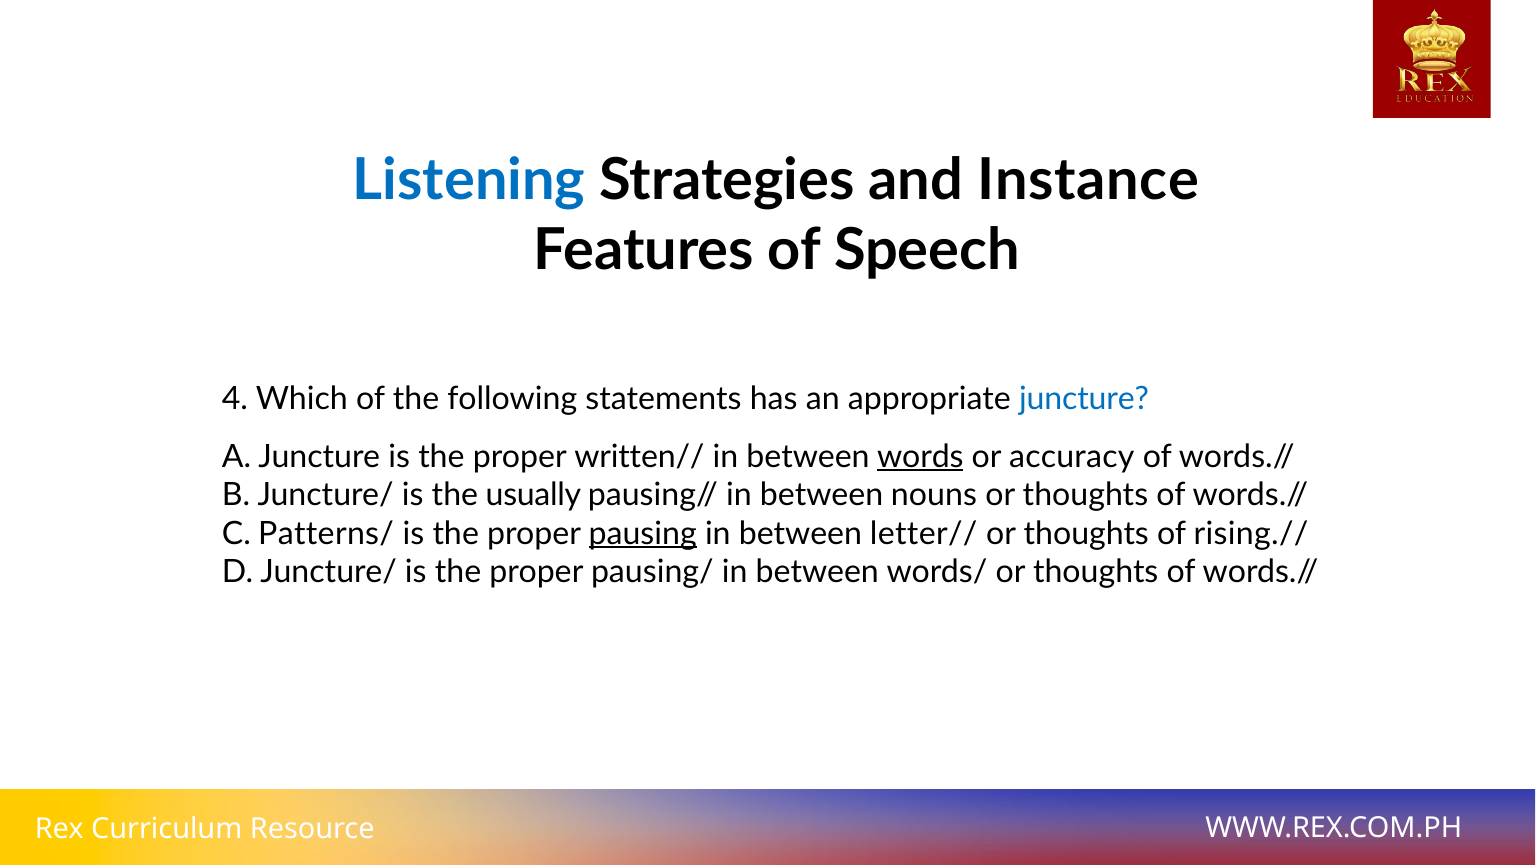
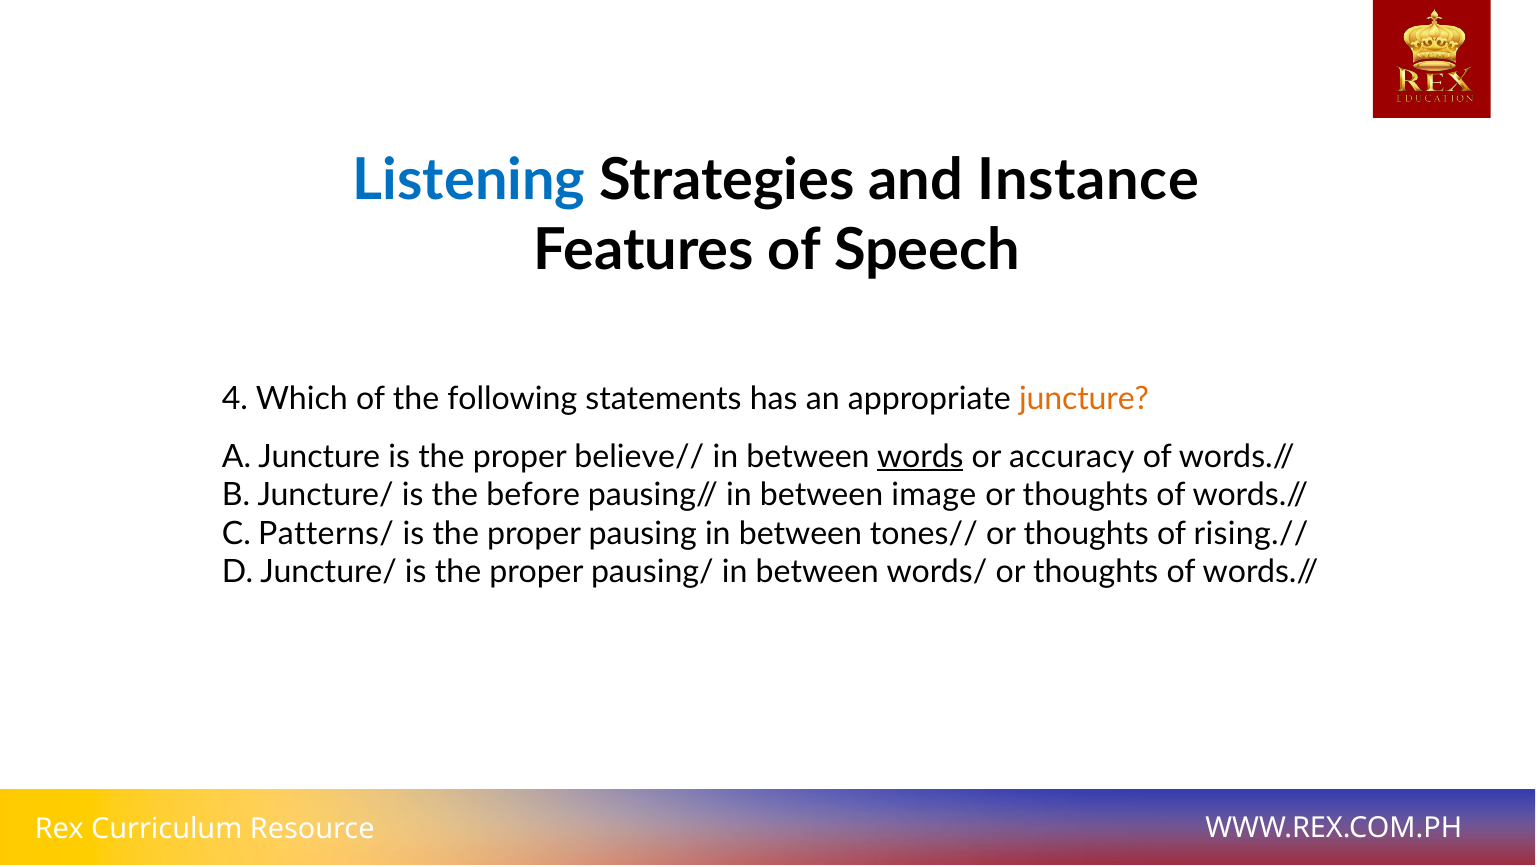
juncture colour: blue -> orange (1084, 398)
written//: written// -> believe// (639, 456)
usually: usually -> before (533, 495)
nouns: nouns -> image (934, 495)
pausing underline: present -> none (643, 533)
letter//: letter// -> tones// (924, 533)
